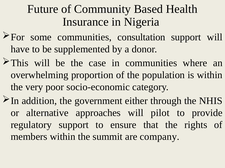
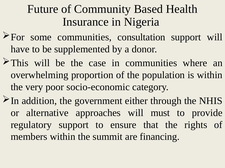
pilot: pilot -> must (160, 113)
company: company -> financing (160, 137)
